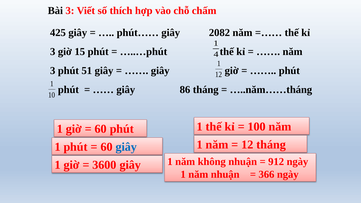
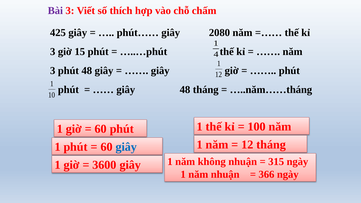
Bài colour: black -> purple (55, 11)
2082: 2082 -> 2080 (219, 33)
phút 51: 51 -> 48 (87, 71)
giây 86: 86 -> 48 (185, 90)
912: 912 -> 315 (276, 162)
